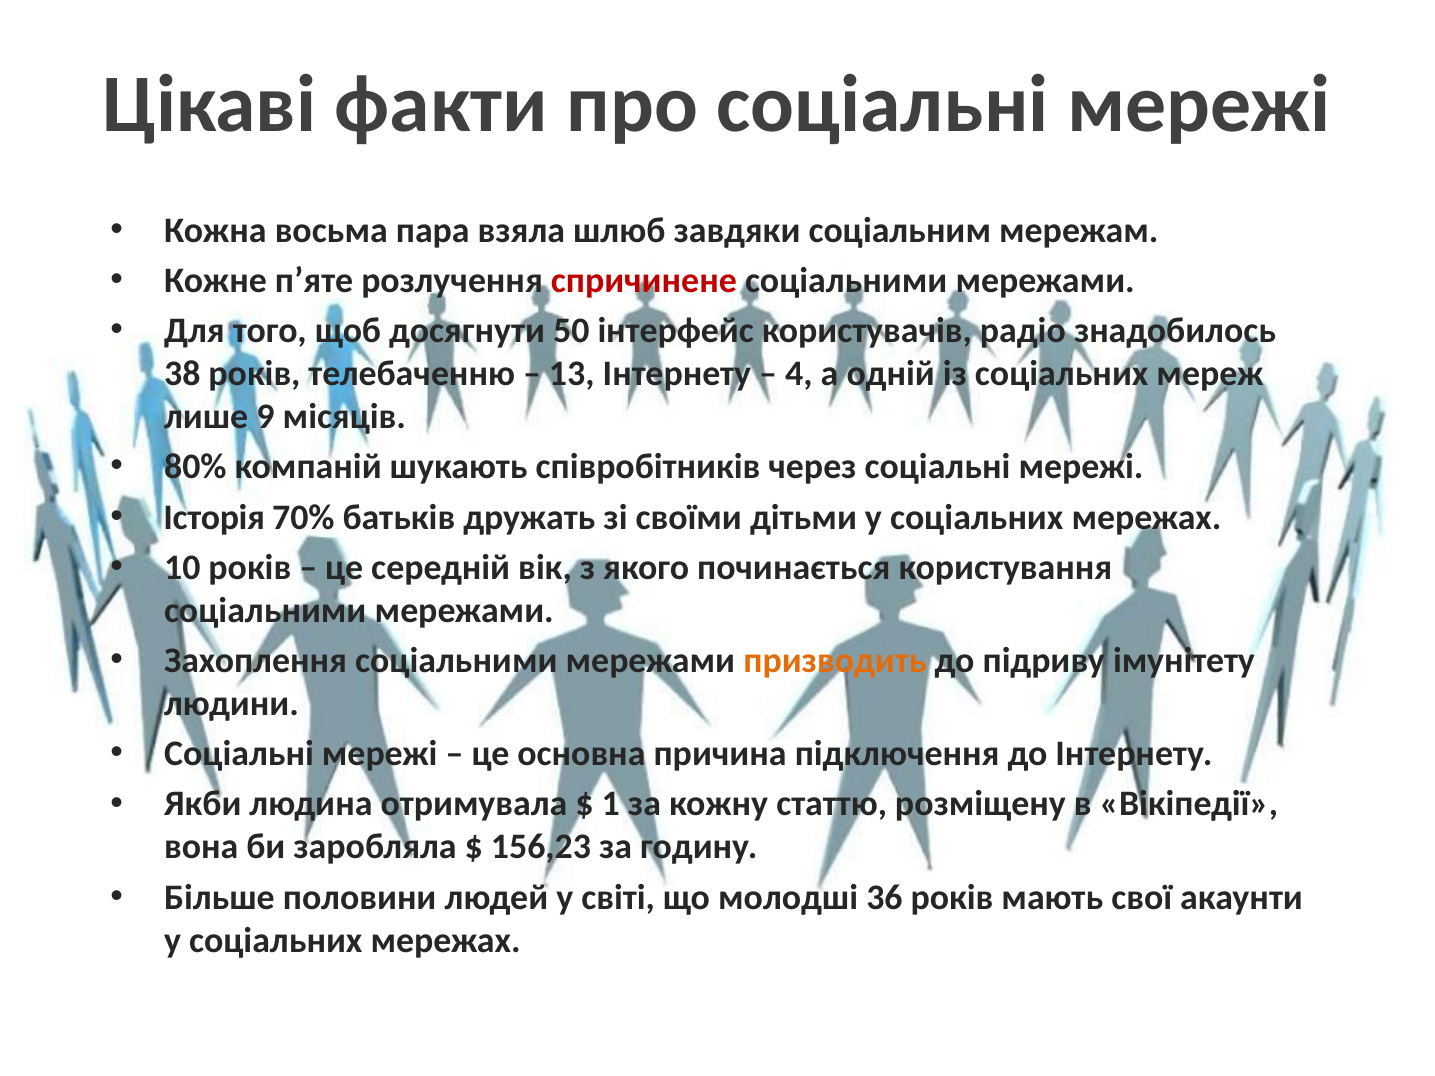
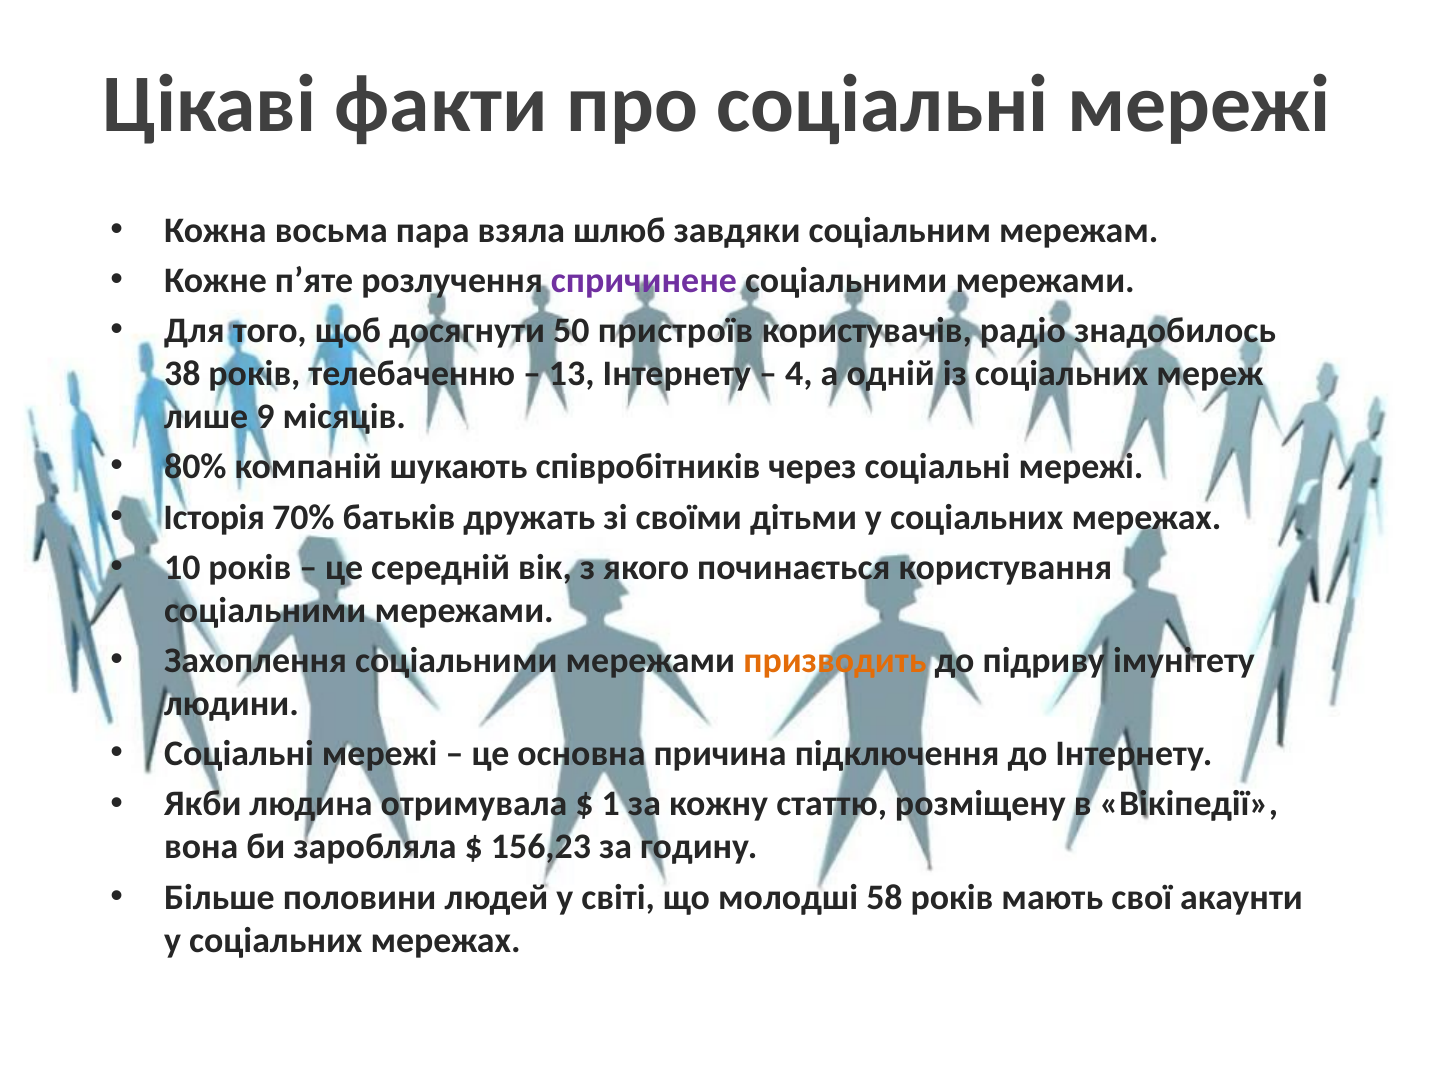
спричинене colour: red -> purple (644, 281)
інтерфейс: інтерфейс -> пристроїв (675, 331)
36: 36 -> 58 (884, 898)
